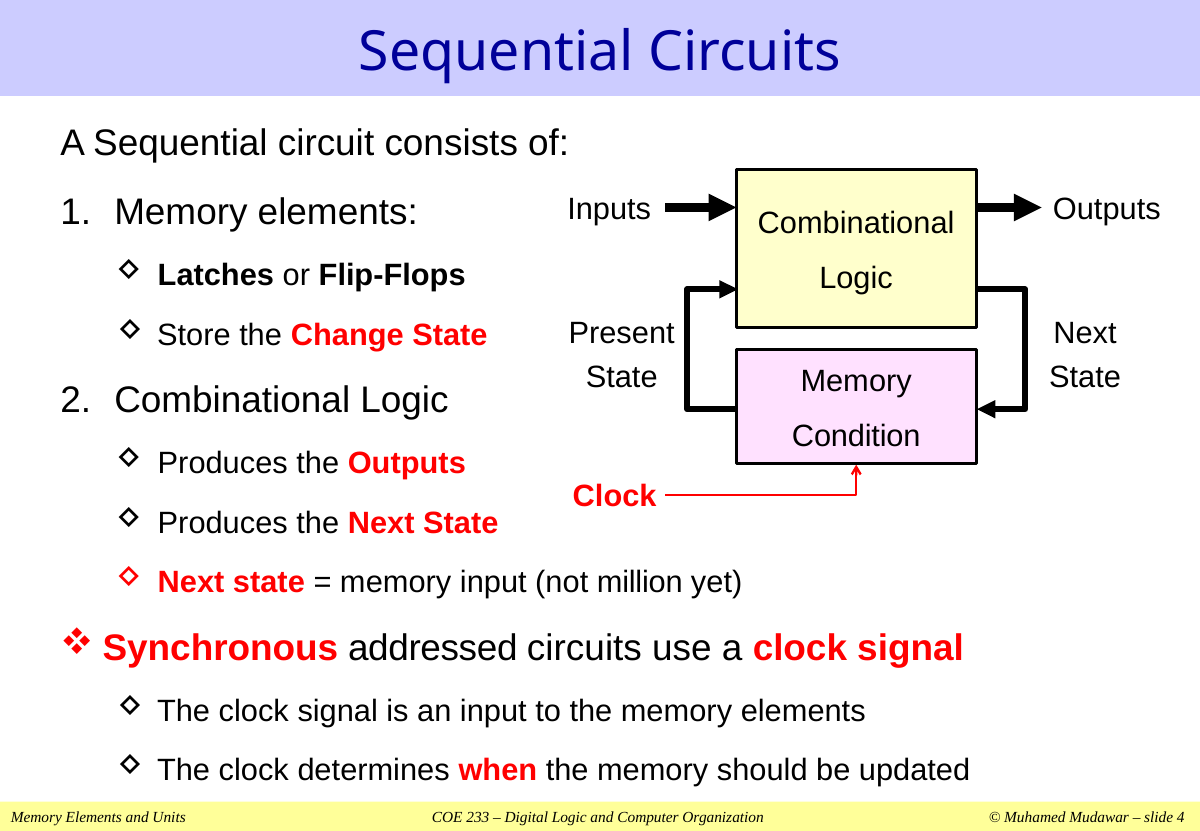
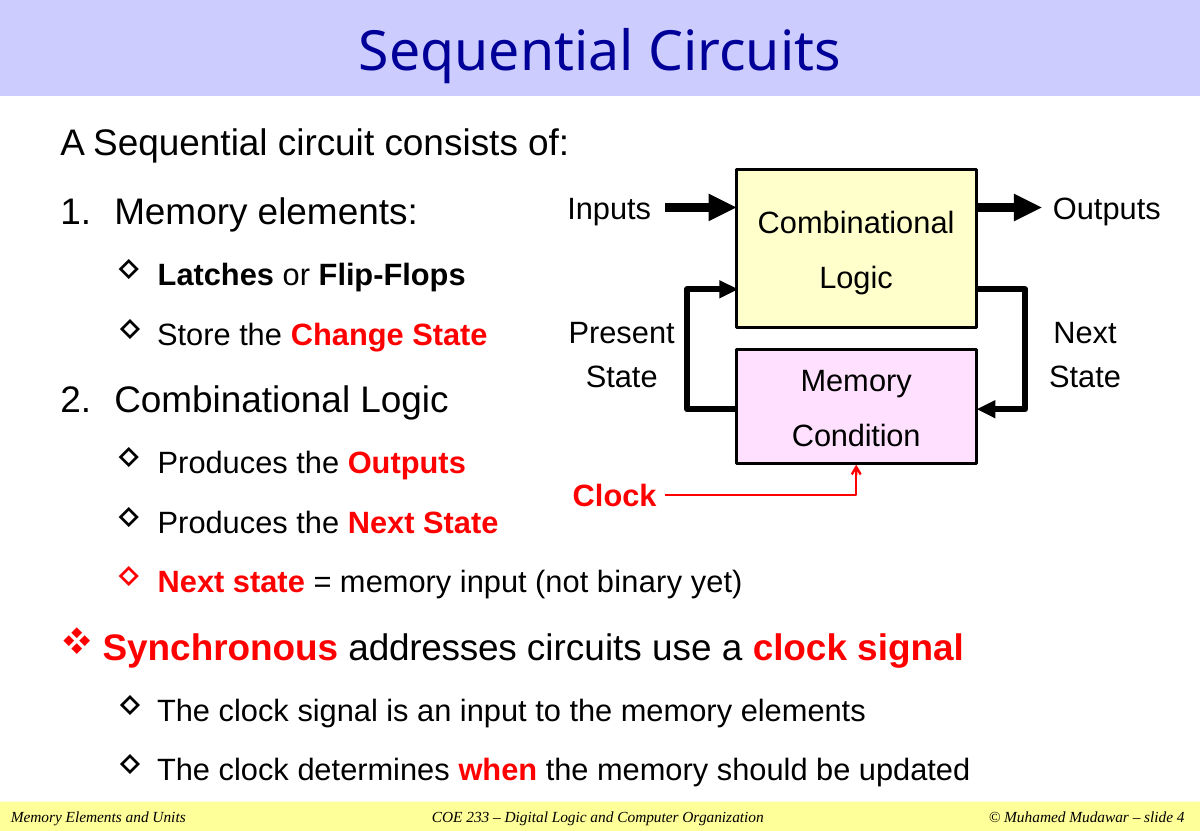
million: million -> binary (640, 583)
addressed: addressed -> addresses (433, 648)
